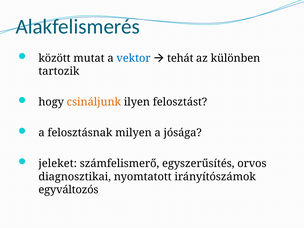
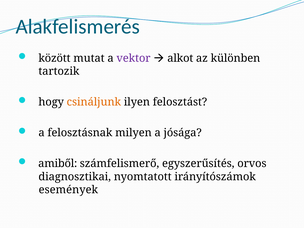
vektor colour: blue -> purple (134, 58)
tehát: tehát -> alkot (180, 58)
jeleket: jeleket -> amiből (58, 164)
egyváltozós: egyváltozós -> események (68, 190)
